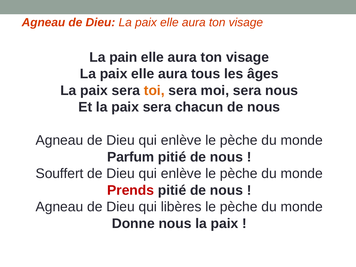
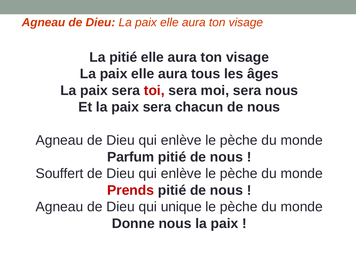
La pain: pain -> pitié (123, 57)
toi colour: orange -> red (154, 90)
libères: libères -> unique (181, 207)
